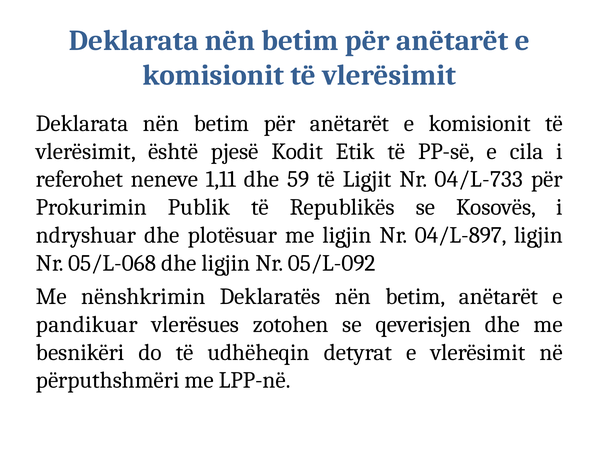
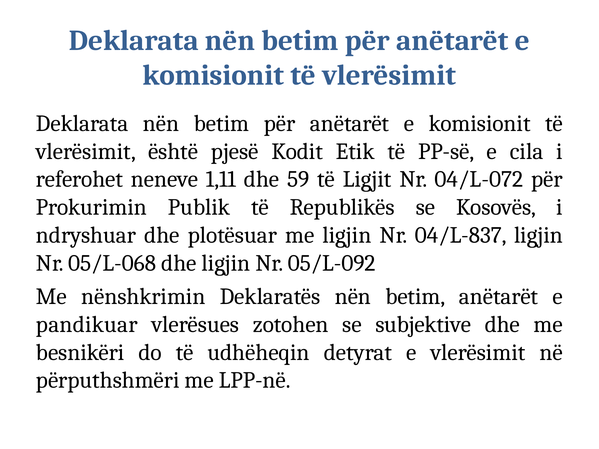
04/L-733: 04/L-733 -> 04/L-072 (479, 179)
04/L-897: 04/L-897 -> 04/L-837 (461, 235)
qeverisjen: qeverisjen -> subjektive (423, 325)
